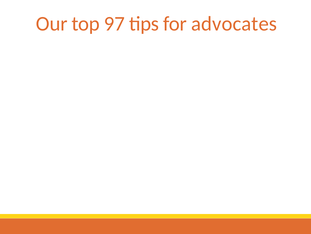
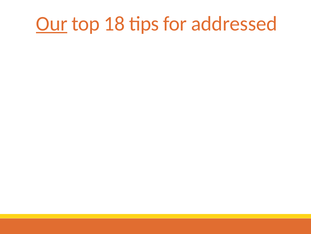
Our underline: none -> present (52, 24)
97: 97 -> 18 (114, 24)
advocates: advocates -> addressed (234, 24)
